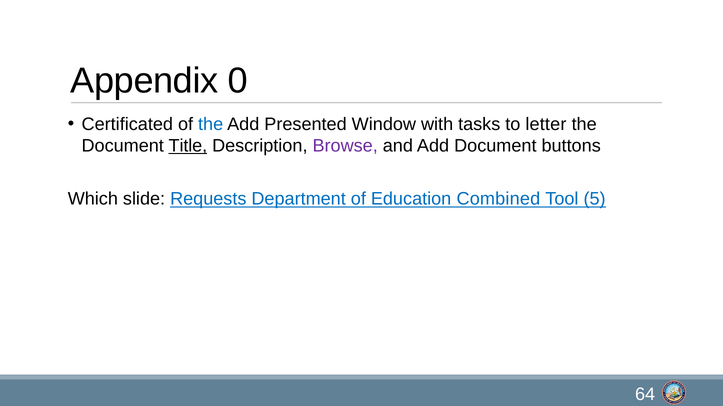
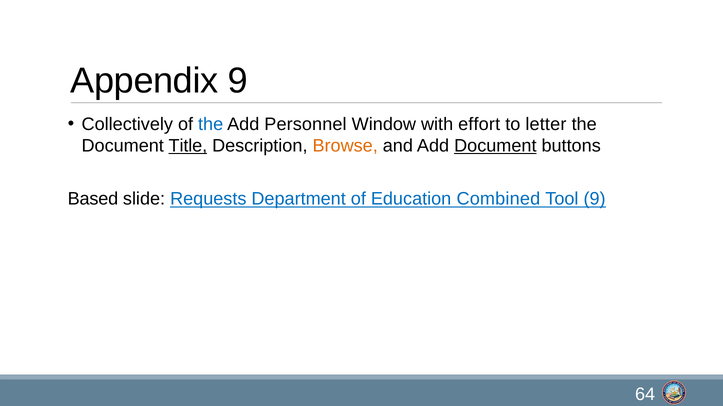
Appendix 0: 0 -> 9 (238, 81)
Certificated: Certificated -> Collectively (127, 124)
Presented: Presented -> Personnel (305, 124)
tasks: tasks -> effort (479, 124)
Browse colour: purple -> orange (345, 146)
Document underline: none -> present (495, 146)
Which: Which -> Based (93, 199)
Tool 5: 5 -> 9 (595, 199)
